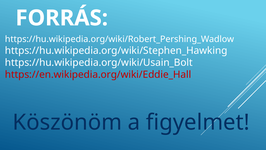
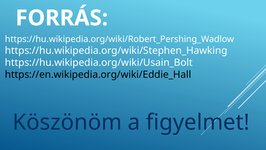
https://en.wikipedia.org/wiki/Eddie_Hall colour: red -> black (98, 74)
